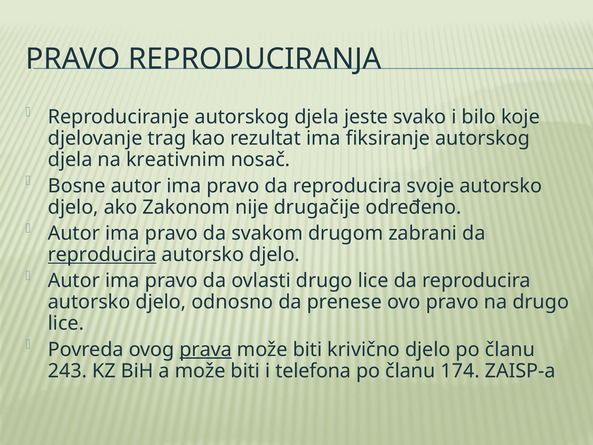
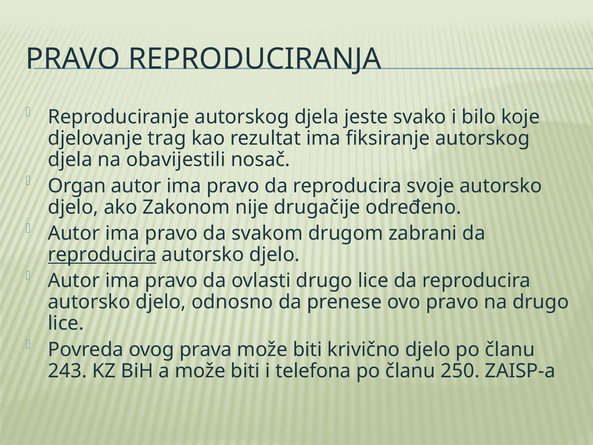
kreativnim: kreativnim -> obavijestili (176, 160)
Bosne: Bosne -> Organ (77, 186)
prava underline: present -> none (206, 349)
174: 174 -> 250 (460, 371)
